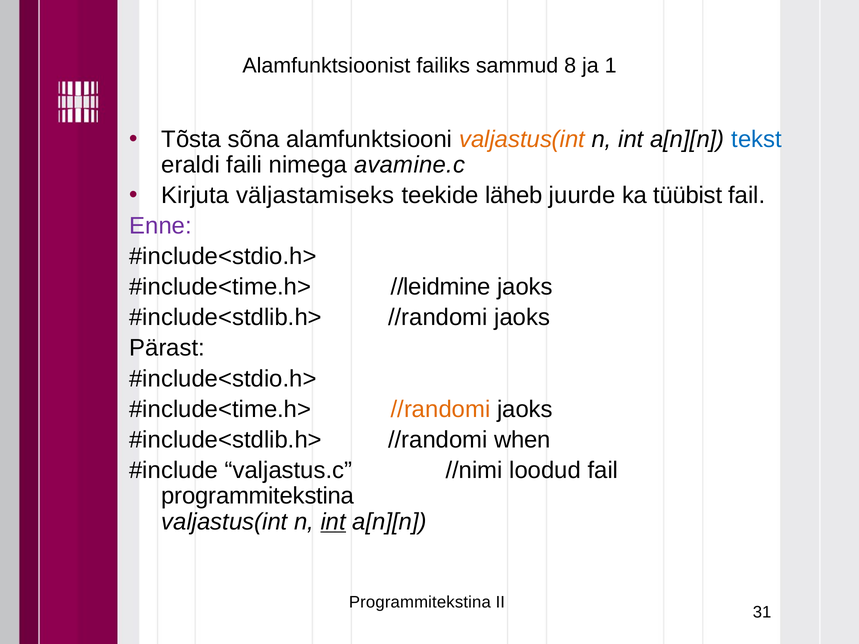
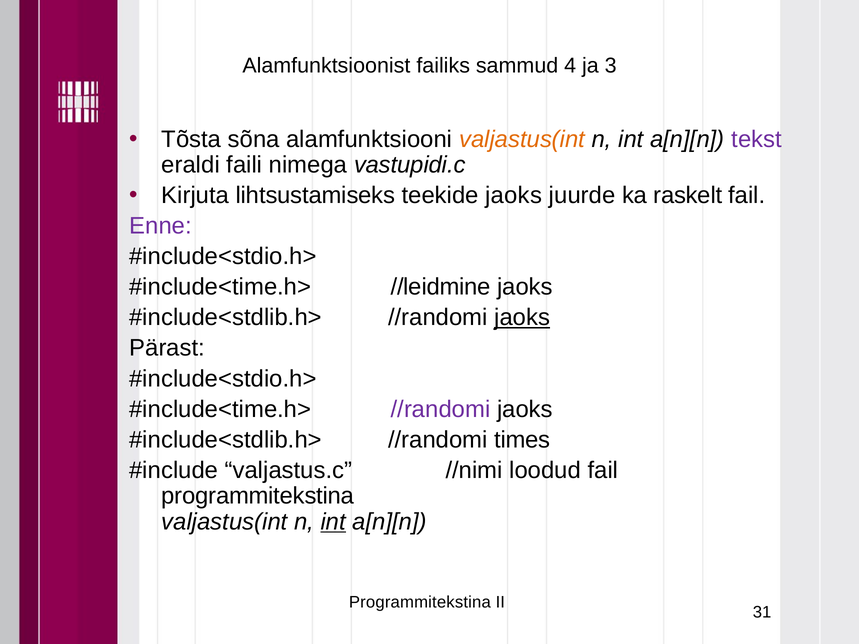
8: 8 -> 4 (570, 66)
1: 1 -> 3 (611, 66)
tekst colour: blue -> purple (757, 139)
avamine.c: avamine.c -> vastupidi.c (410, 165)
väljastamiseks: väljastamiseks -> lihtsustamiseks (315, 196)
teekide läheb: läheb -> jaoks (514, 196)
tüübist: tüübist -> raskelt (688, 196)
jaoks underline: none -> present (522, 318)
//randomi colour: orange -> purple (441, 409)
when: when -> times (522, 440)
